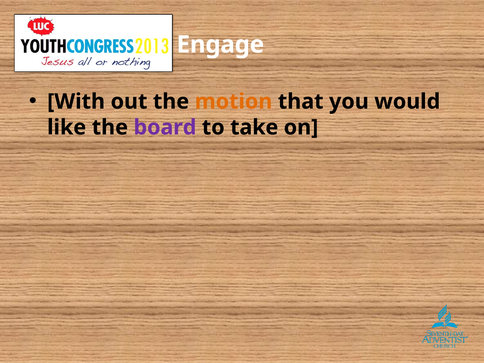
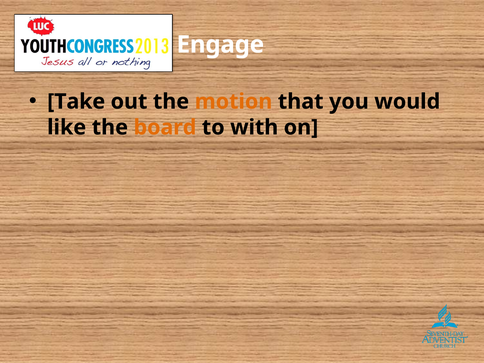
With: With -> Take (76, 102)
board colour: purple -> orange (165, 127)
take: take -> with (254, 127)
